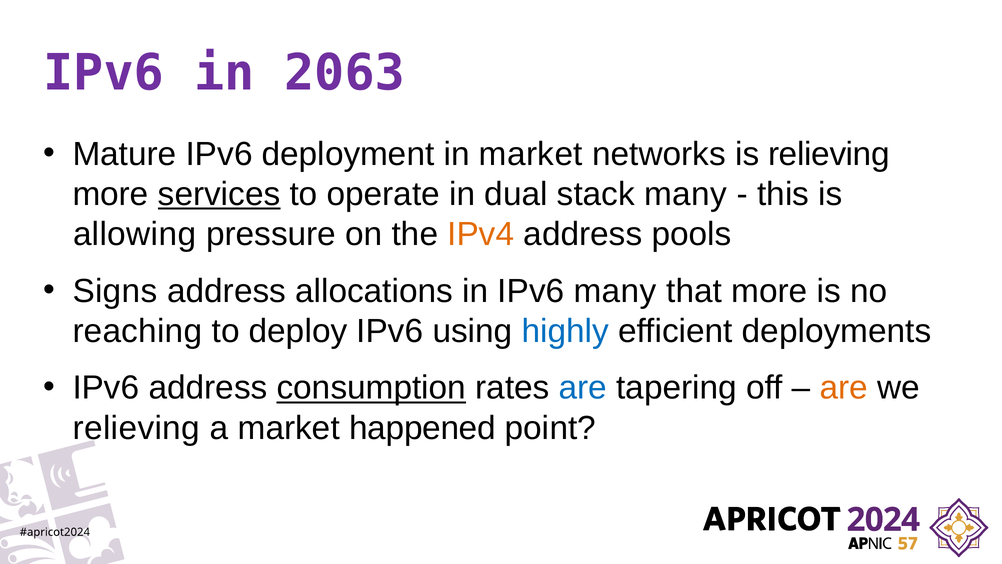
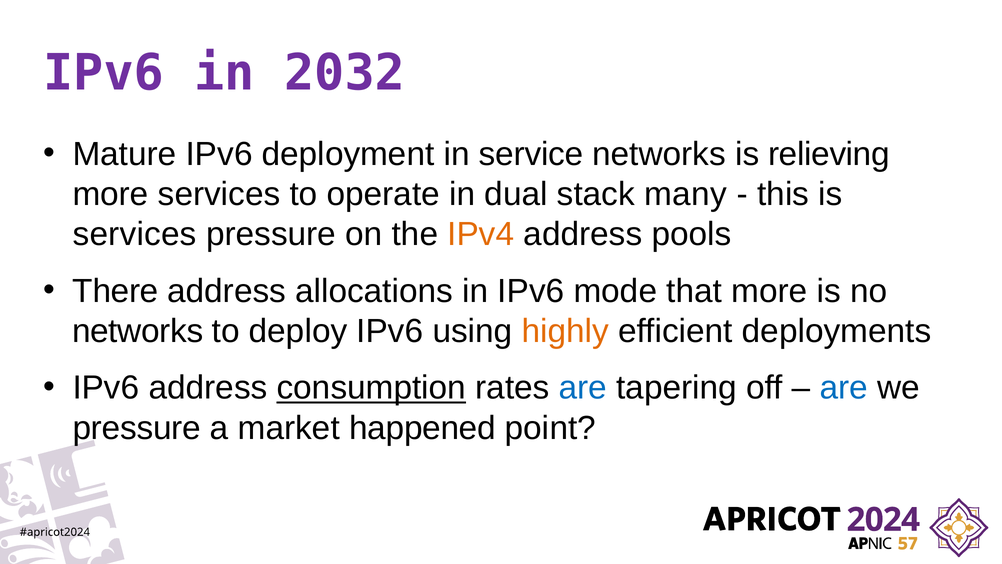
2063: 2063 -> 2032 (345, 73)
in market: market -> service (531, 154)
services underline: present -> none (219, 194)
allowing: allowing -> services (135, 234)
Signs: Signs -> There (115, 291)
IPv6 many: many -> mode (615, 291)
reaching: reaching -> networks (138, 331)
highly colour: blue -> orange (565, 331)
are colour: orange -> blue (844, 388)
relieving: relieving -> pressure (137, 428)
